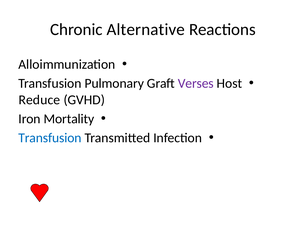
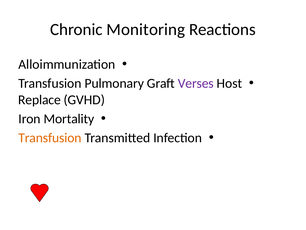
Alternative: Alternative -> Monitoring (146, 29)
Reduce: Reduce -> Replace (40, 100)
Transfusion colour: blue -> orange (50, 138)
